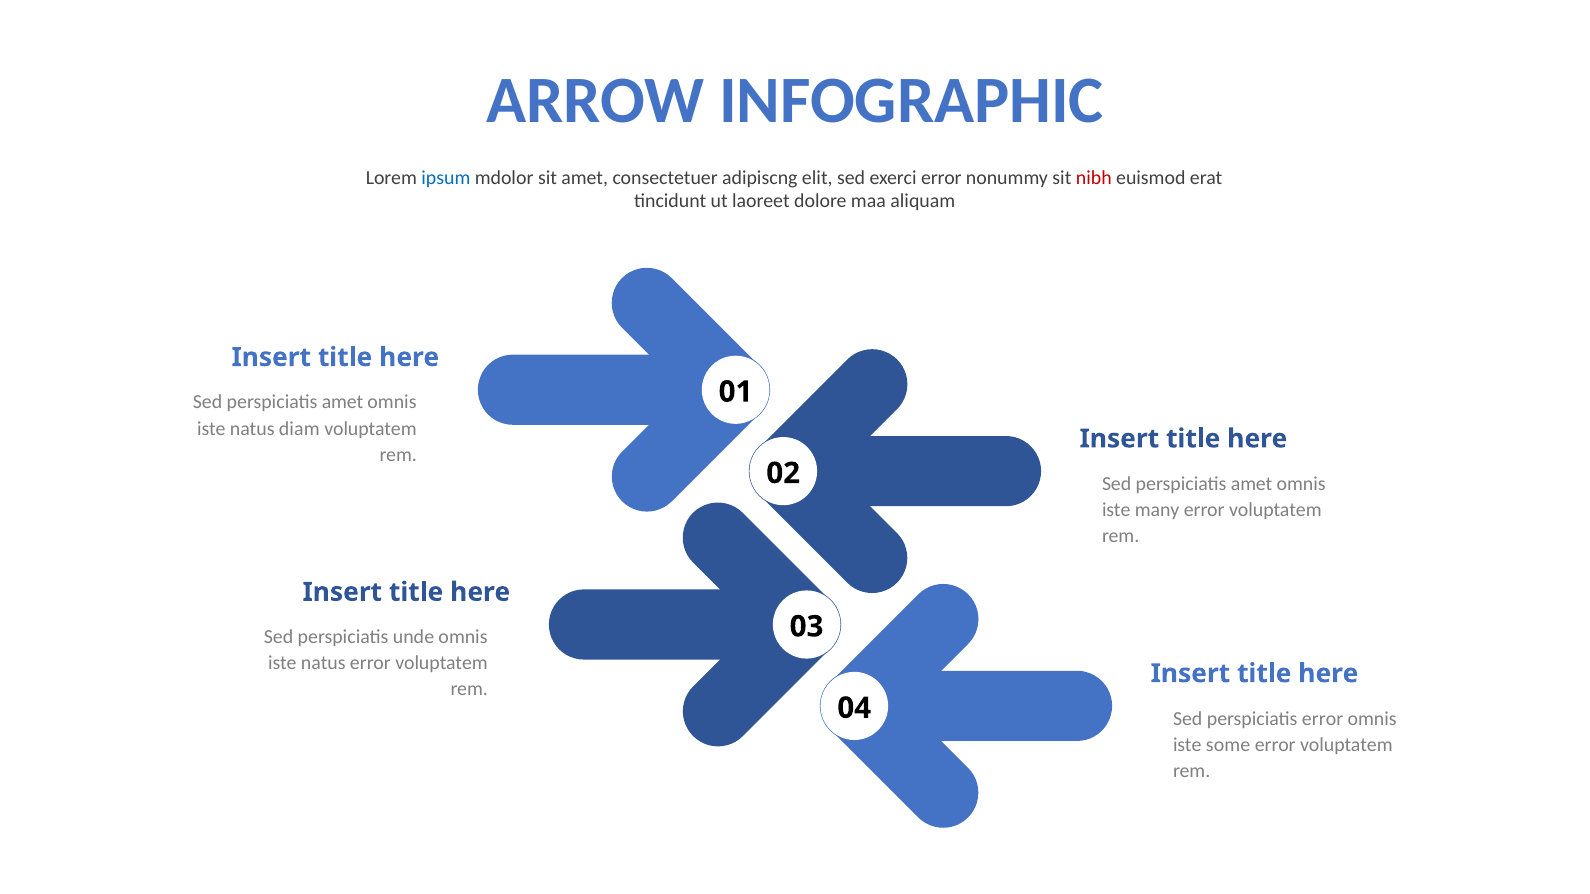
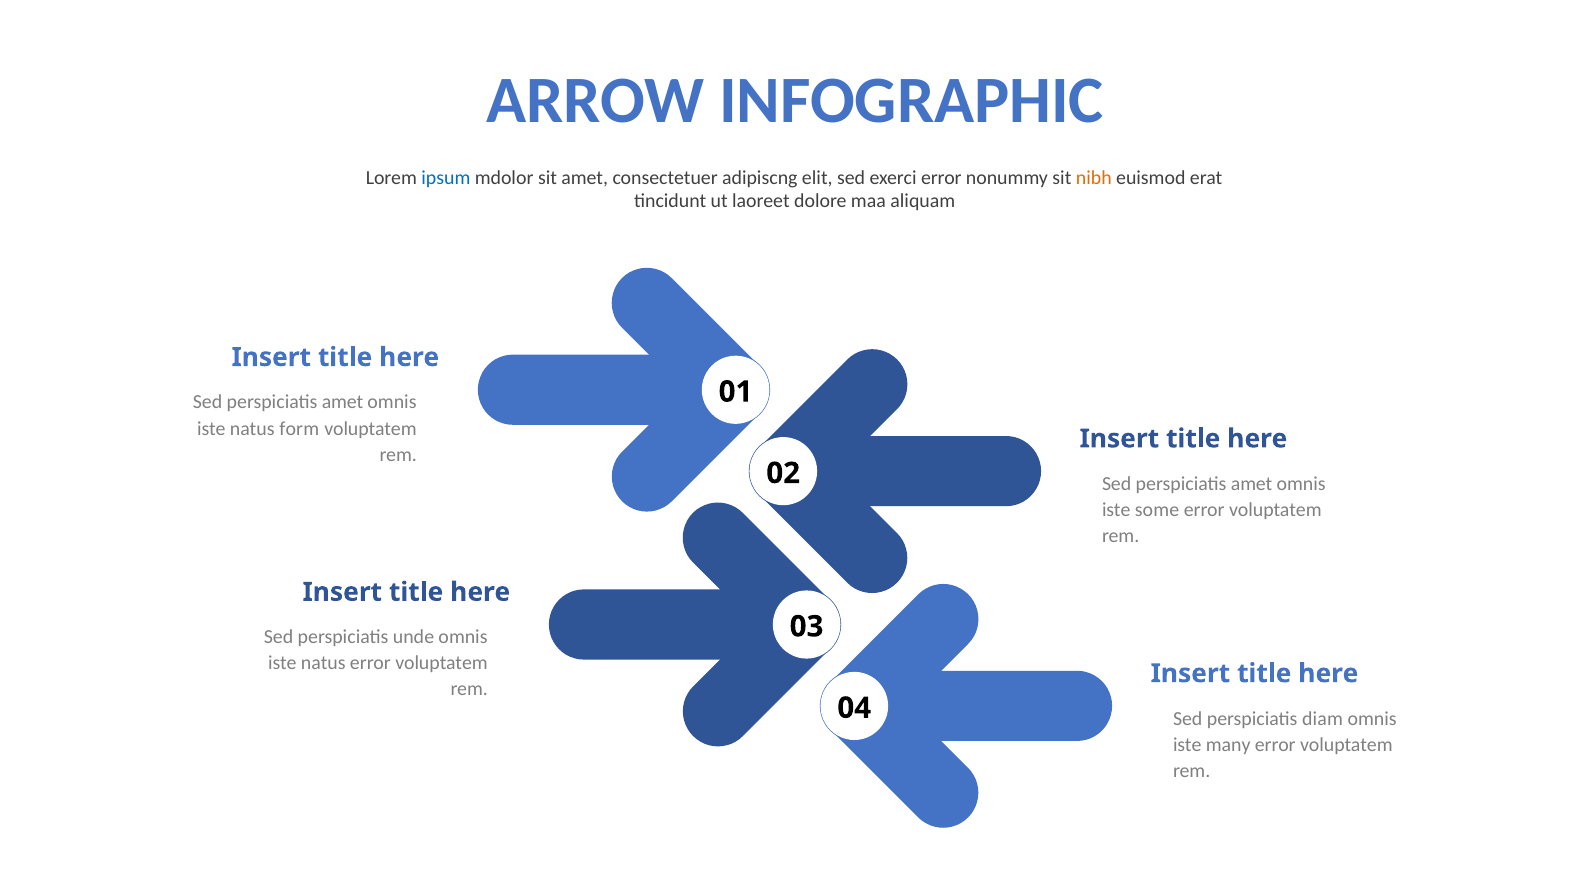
nibh colour: red -> orange (1094, 178)
diam: diam -> form (299, 429)
many: many -> some (1157, 510)
perspiciatis error: error -> diam (1322, 719)
some: some -> many (1228, 745)
